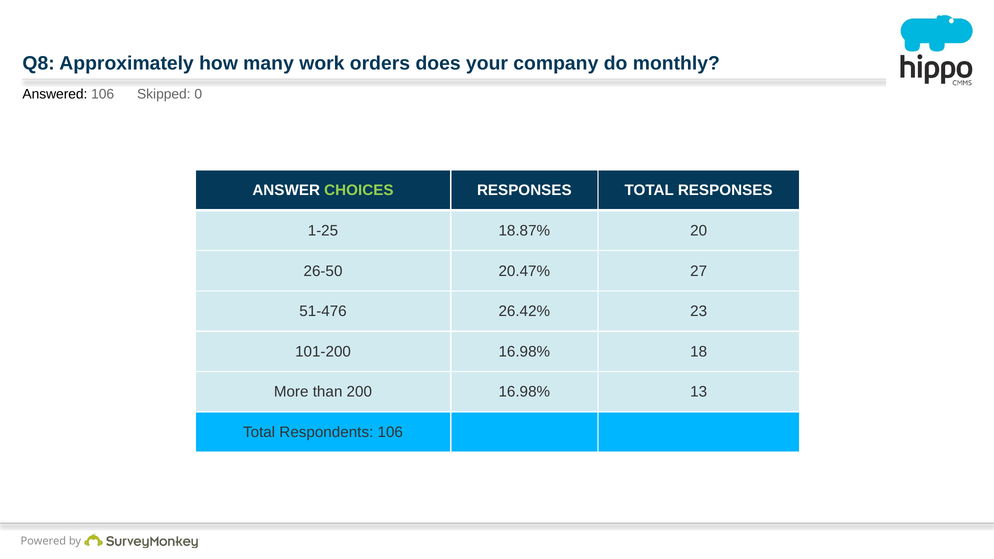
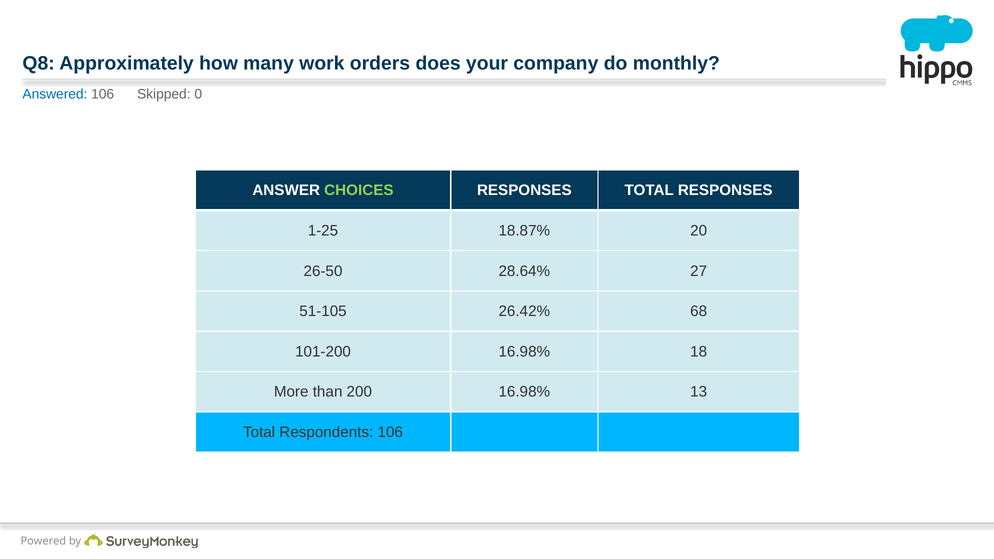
Answered colour: black -> blue (55, 94)
20.47%: 20.47% -> 28.64% (524, 271)
51-476: 51-476 -> 51-105 (323, 311)
23: 23 -> 68 (699, 311)
